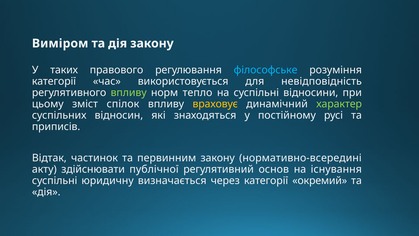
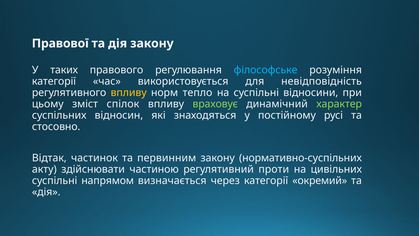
Виміром: Виміром -> Правової (60, 43)
впливу colour: light green -> yellow (129, 93)
враховує colour: yellow -> light green (215, 104)
приписів: приписів -> стосовно (56, 126)
нормативно-всередині: нормативно-всередині -> нормативно-суспільних (301, 158)
публічної: публічної -> частиною (154, 169)
основ: основ -> проти (274, 169)
існування: існування -> цивільних (336, 169)
юридичну: юридичну -> напрямом (108, 180)
